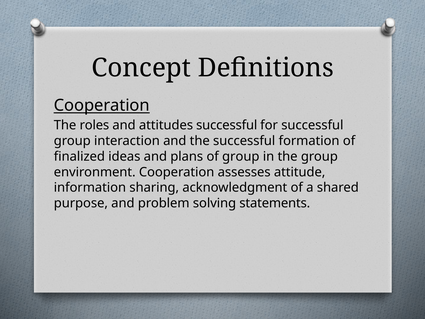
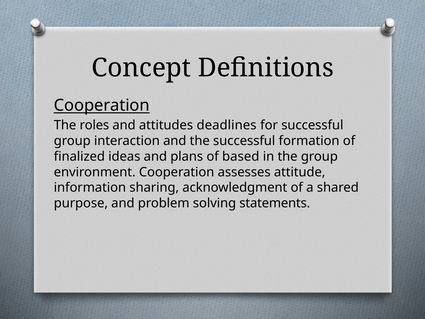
attitudes successful: successful -> deadlines (227, 125)
of group: group -> based (241, 156)
